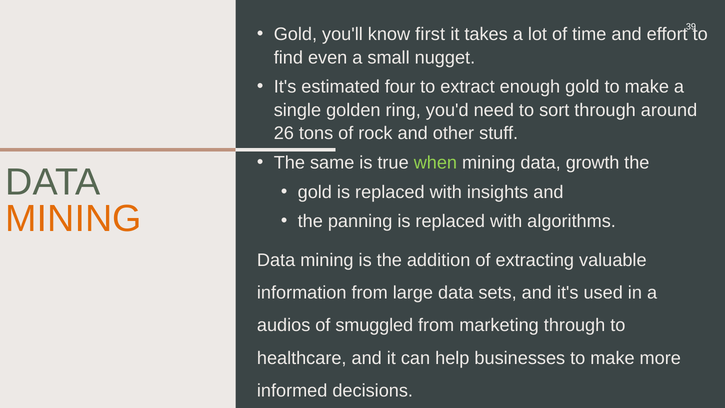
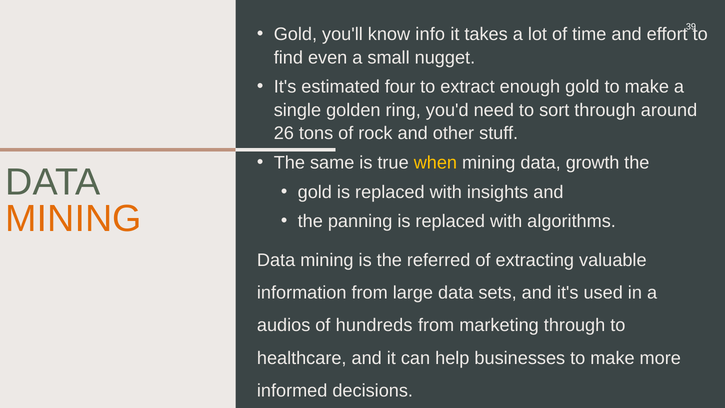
first: first -> info (430, 34)
when colour: light green -> yellow (435, 163)
addition: addition -> referred (439, 260)
smuggled: smuggled -> hundreds (374, 325)
